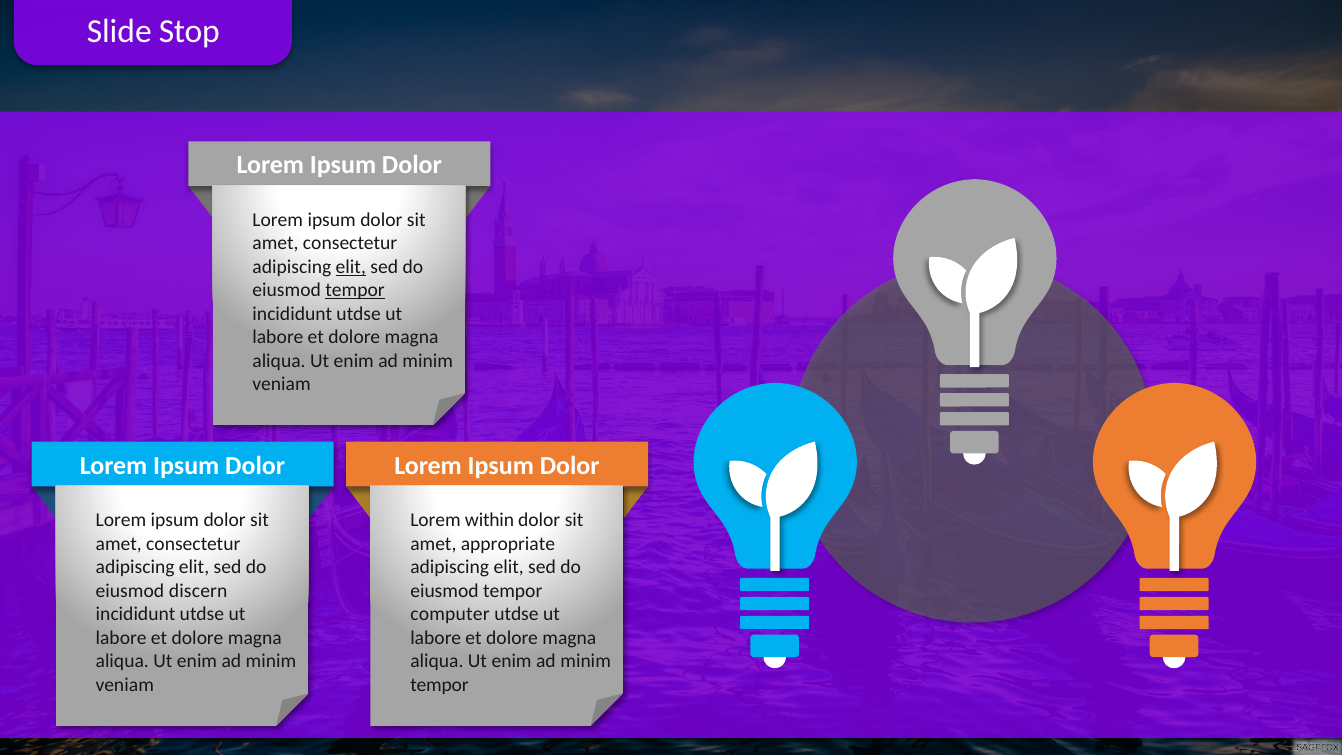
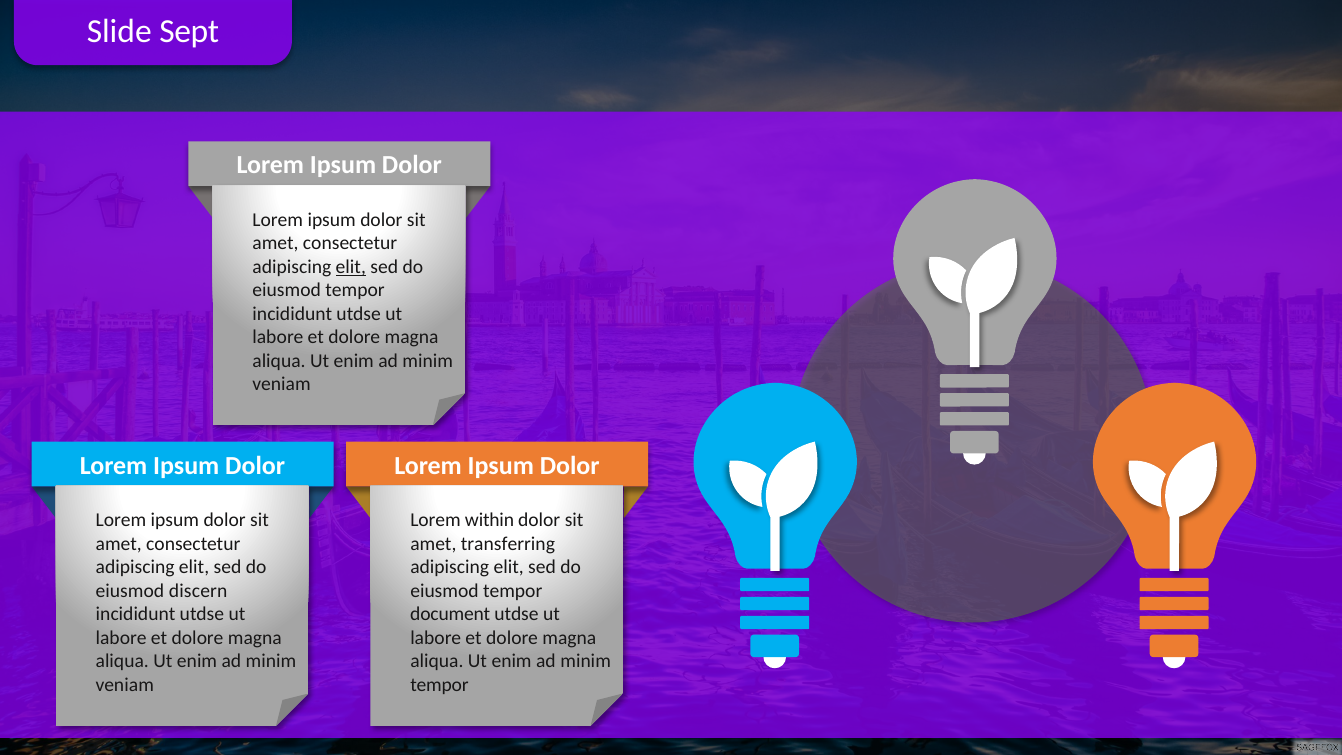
Stop: Stop -> Sept (189, 32)
tempor underline: present -> none (355, 290)
appropriate: appropriate -> transferring (508, 544)
computer: computer -> document (450, 614)
